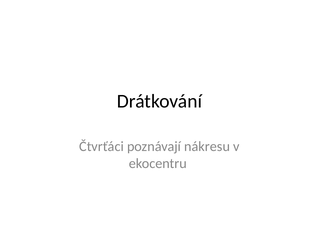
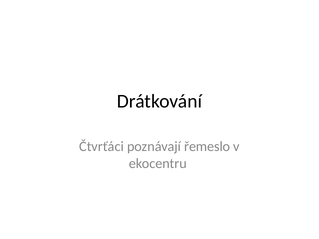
nákresu: nákresu -> řemeslo (207, 147)
